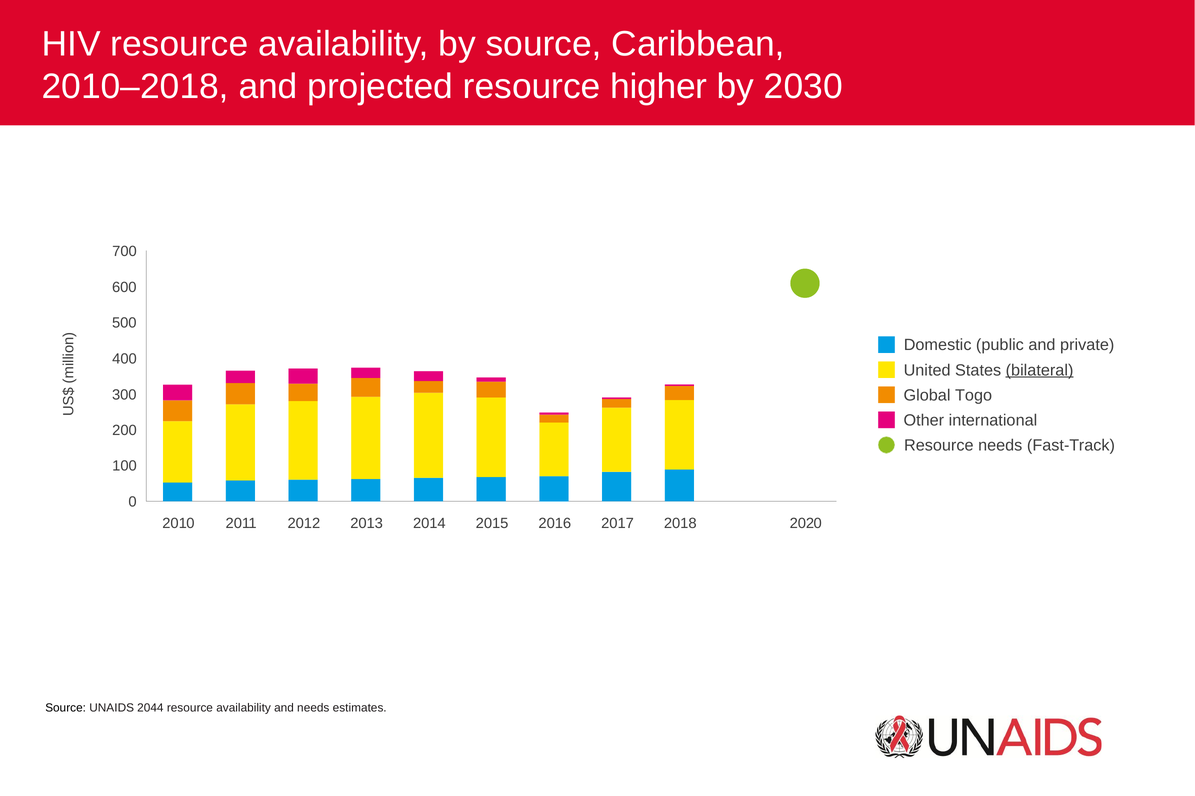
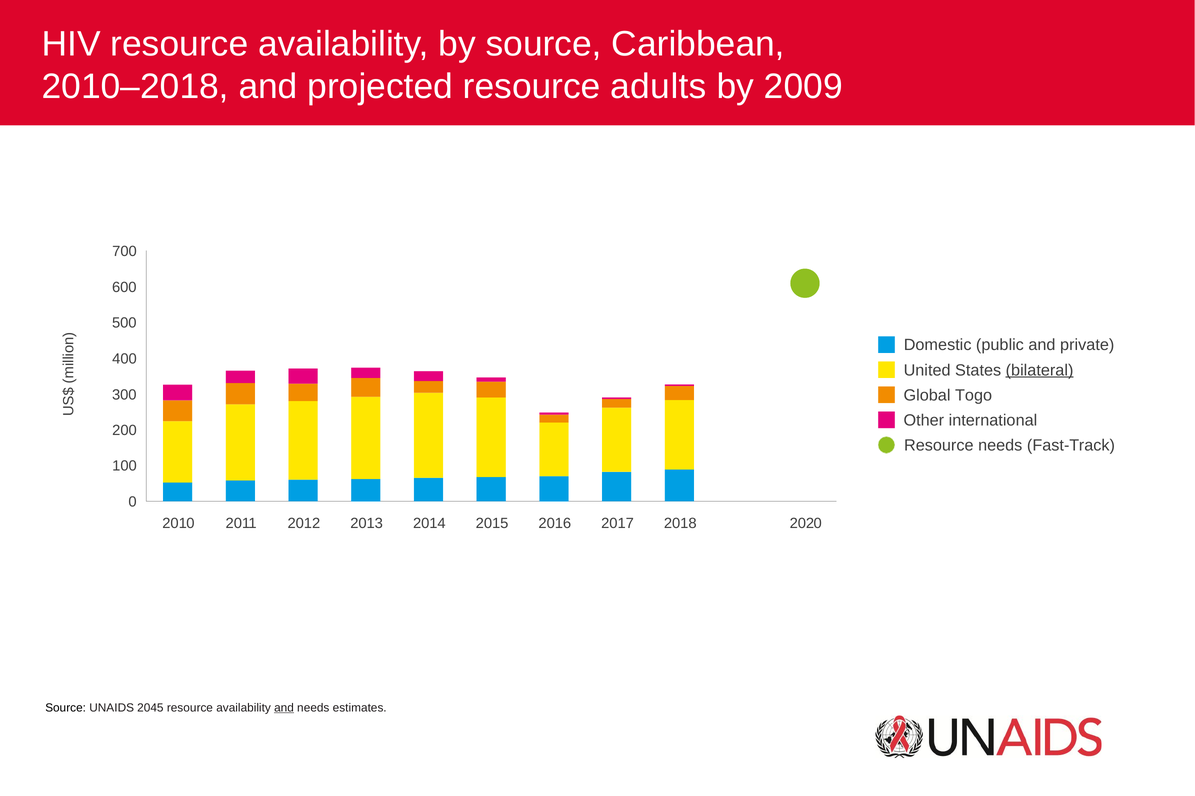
higher: higher -> adults (658, 86)
2030: 2030 -> 2009 (803, 86)
2044: 2044 -> 2045 (150, 708)
and underline: none -> present (284, 708)
